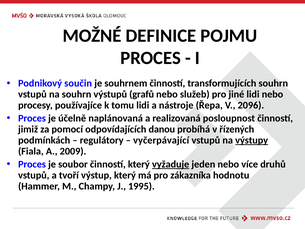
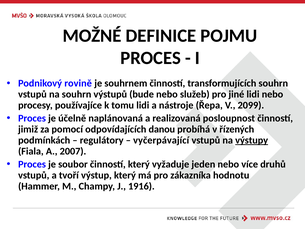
součin: součin -> rovině (78, 83)
grafů: grafů -> bude (142, 94)
2096: 2096 -> 2099 (251, 105)
2009: 2009 -> 2007 (73, 151)
vyžaduje underline: present -> none (171, 164)
1995: 1995 -> 1916 (141, 186)
